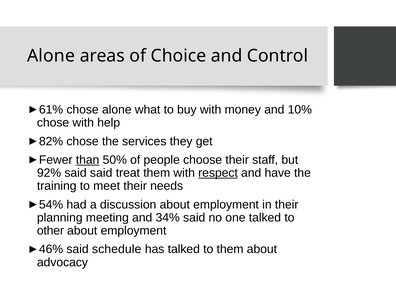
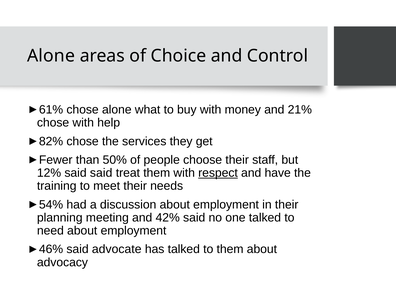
10%: 10% -> 21% (300, 110)
than underline: present -> none (88, 160)
92%: 92% -> 12% (49, 173)
34%: 34% -> 42% (168, 218)
other: other -> need (50, 231)
schedule: schedule -> advocate (117, 249)
